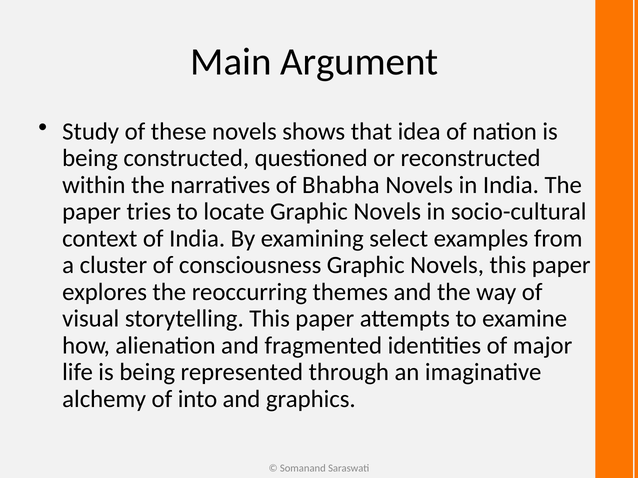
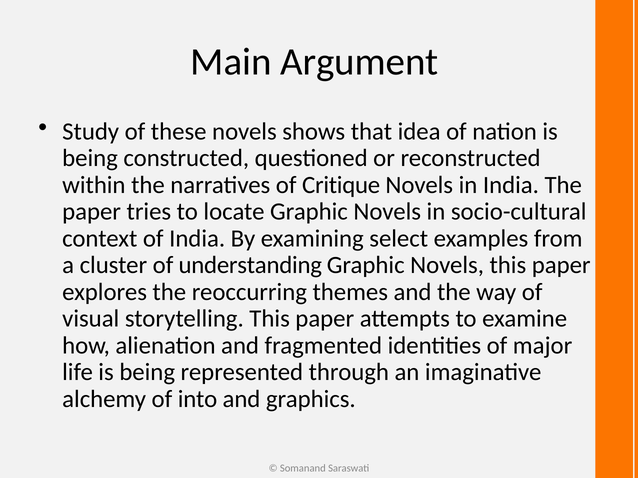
Bhabha: Bhabha -> Critique (341, 185)
consciousness: consciousness -> understanding (250, 265)
